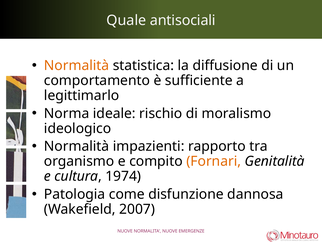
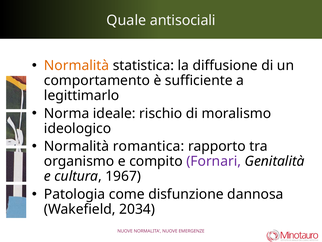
impazienti: impazienti -> romantica (149, 146)
Fornari colour: orange -> purple (214, 161)
1974: 1974 -> 1967 (123, 176)
2007: 2007 -> 2034 (137, 209)
